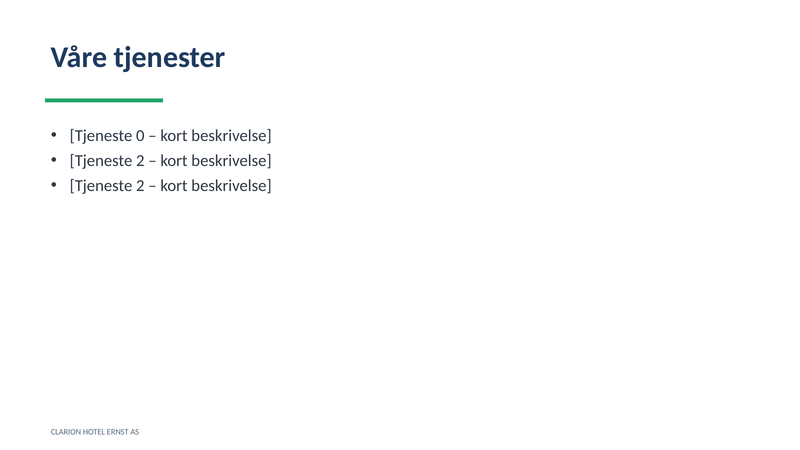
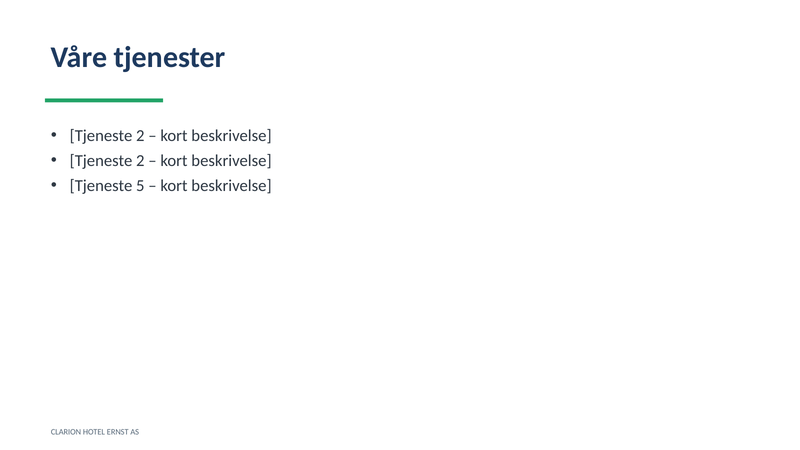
0: 0 -> 2 (140, 135)
2: 2 -> 5 (140, 186)
